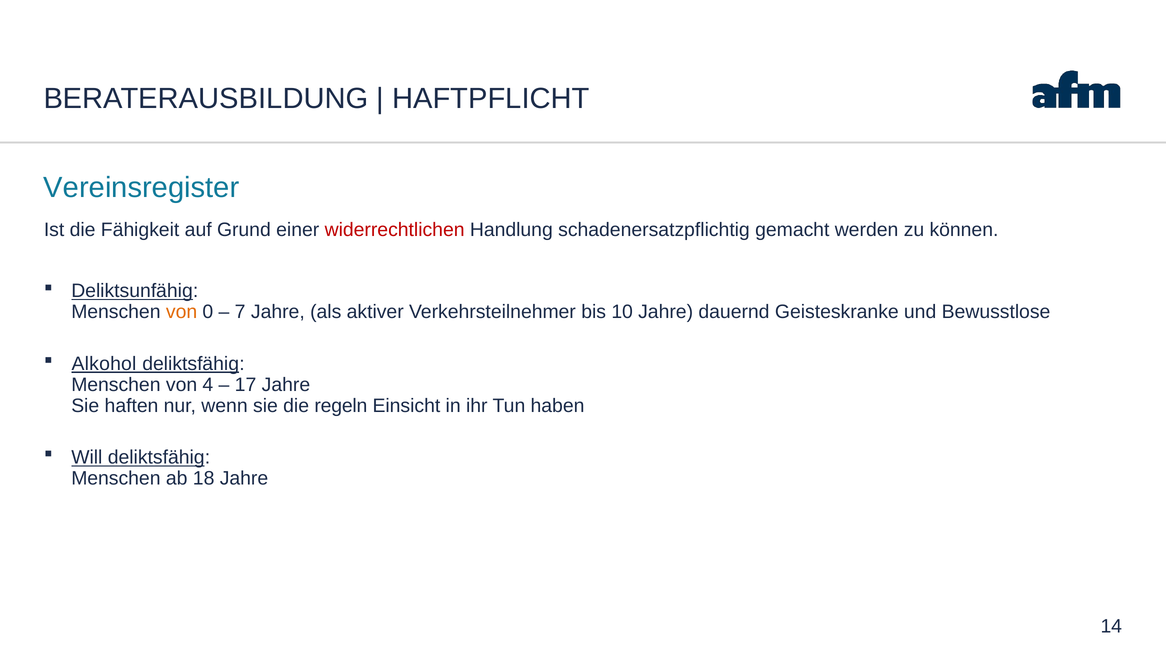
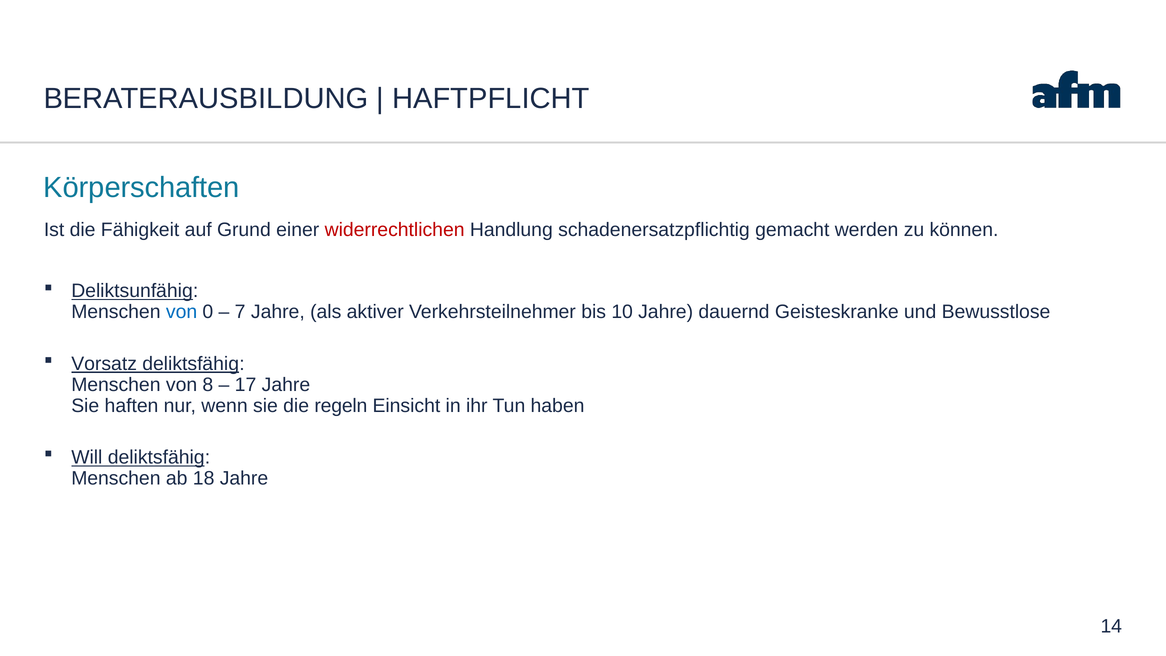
Vereinsregister: Vereinsregister -> Körperschaften (141, 188)
von colour: orange -> blue (182, 312)
Alkohol: Alkohol -> Vorsatz (104, 364)
4: 4 -> 8 (208, 385)
